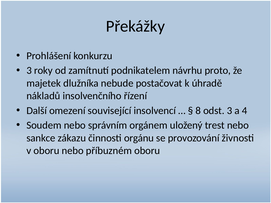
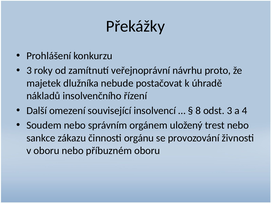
podnikatelem: podnikatelem -> veřejnoprávní (141, 71)
